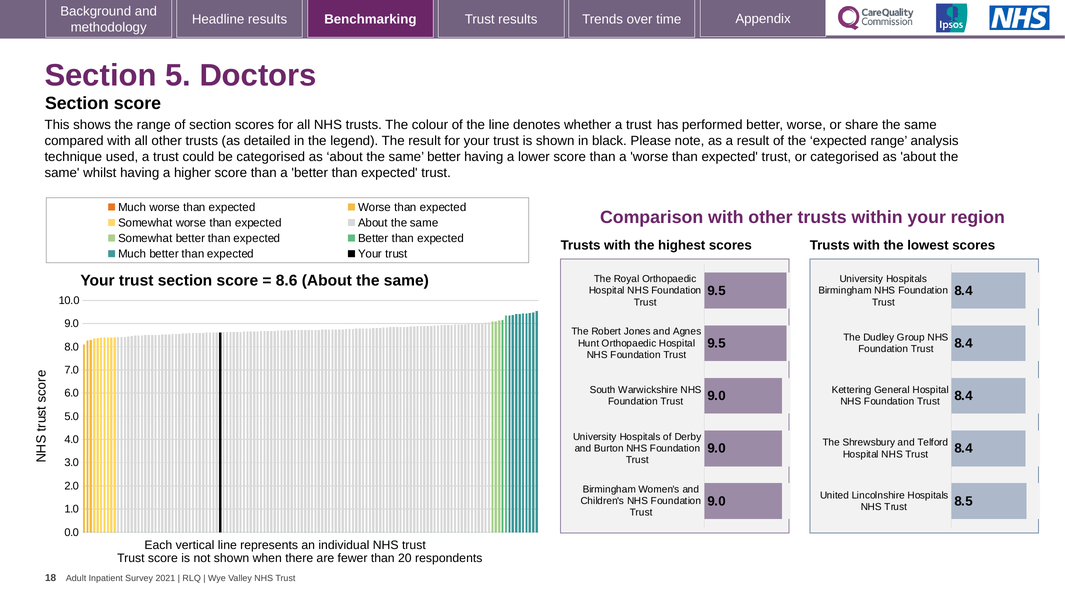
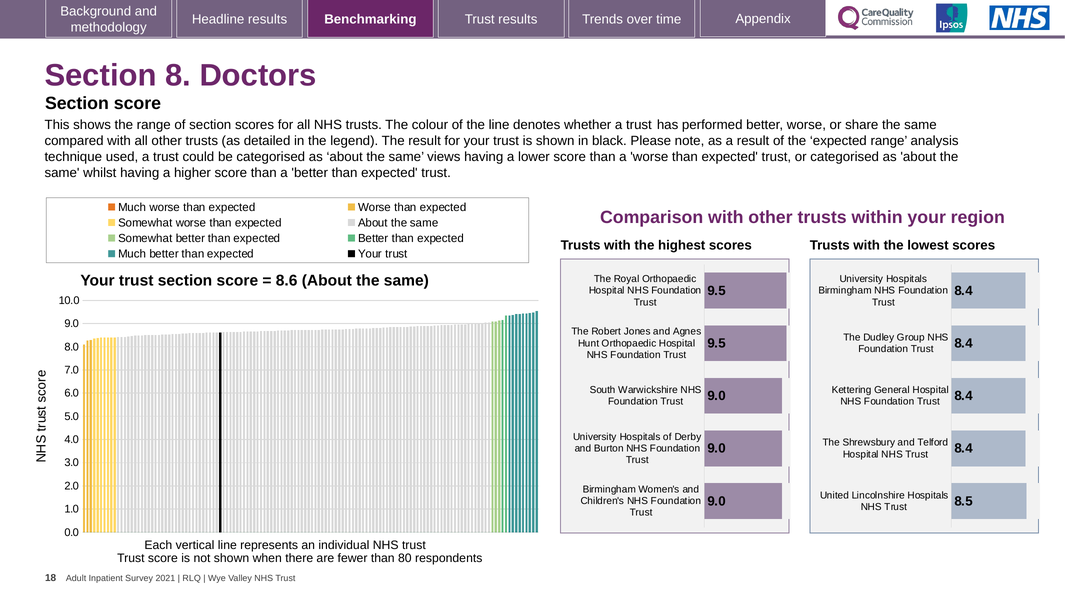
5: 5 -> 8 (178, 75)
same better: better -> views (444, 157)
20: 20 -> 80 (405, 558)
